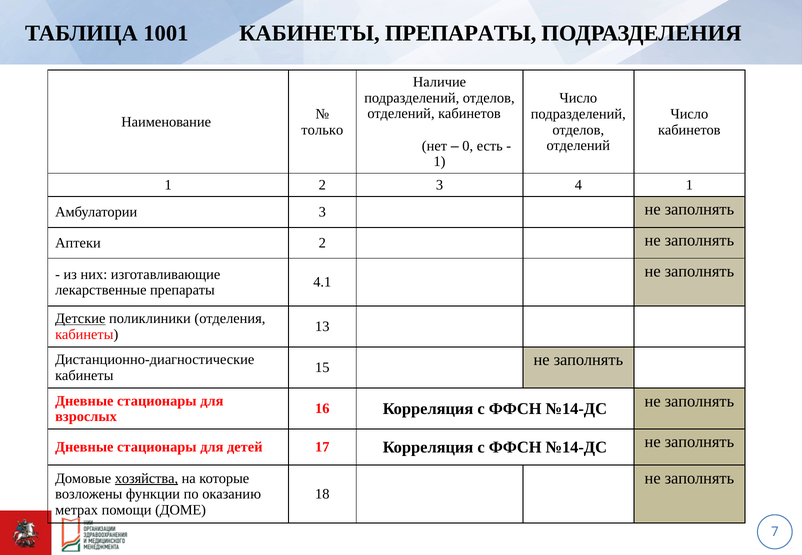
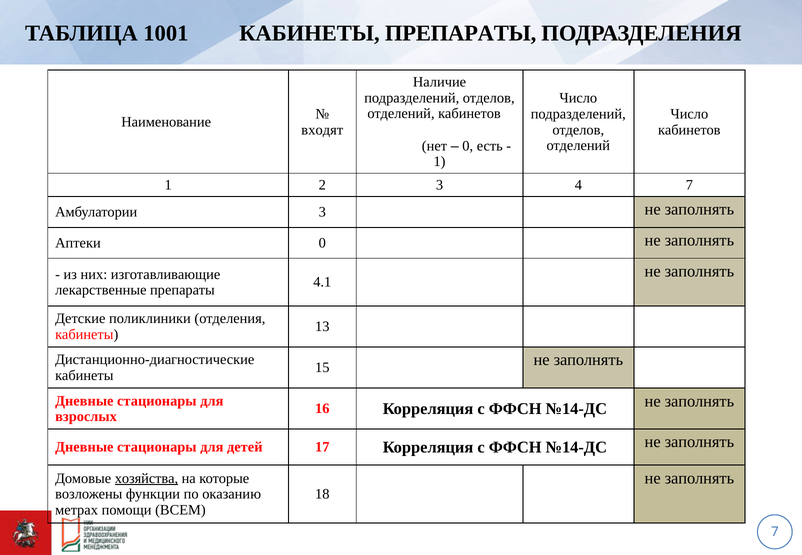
только: только -> входят (322, 130)
4 1: 1 -> 7 (689, 185)
Аптеки 2: 2 -> 0 (322, 243)
Детские underline: present -> none (80, 319)
ДОМЕ: ДОМЕ -> ВСЕМ (180, 510)
